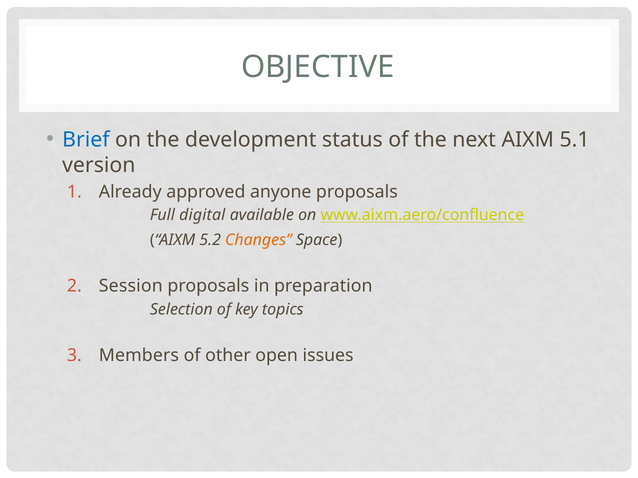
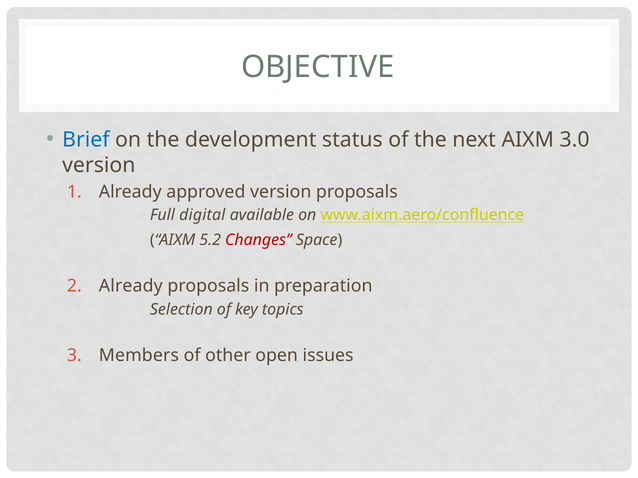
5.1: 5.1 -> 3.0 (575, 140)
approved anyone: anyone -> version (281, 192)
Changes colour: orange -> red (258, 240)
Session: Session -> Already (131, 286)
